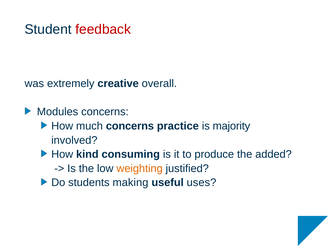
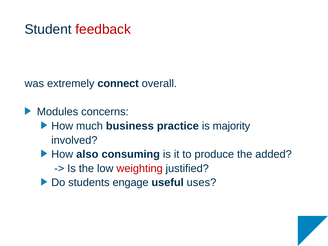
creative: creative -> connect (118, 83)
much concerns: concerns -> business (130, 126)
kind: kind -> also (87, 154)
weighting colour: orange -> red (140, 168)
making: making -> engage (131, 183)
